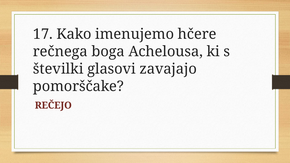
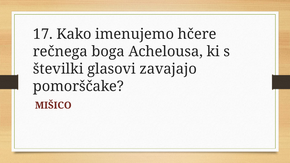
REČEJO: REČEJO -> MIŠICO (53, 105)
